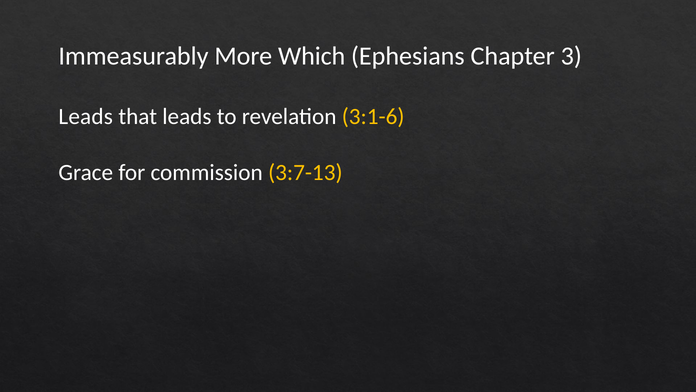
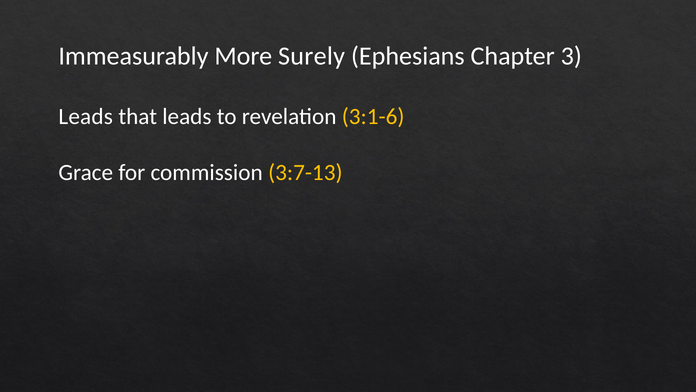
Which: Which -> Surely (312, 56)
